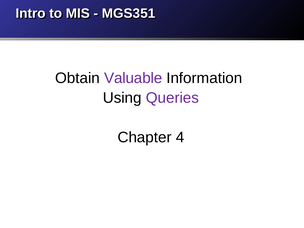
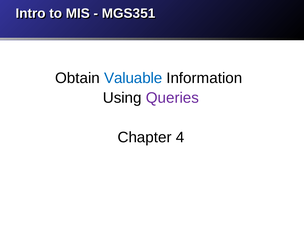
Valuable colour: purple -> blue (133, 78)
